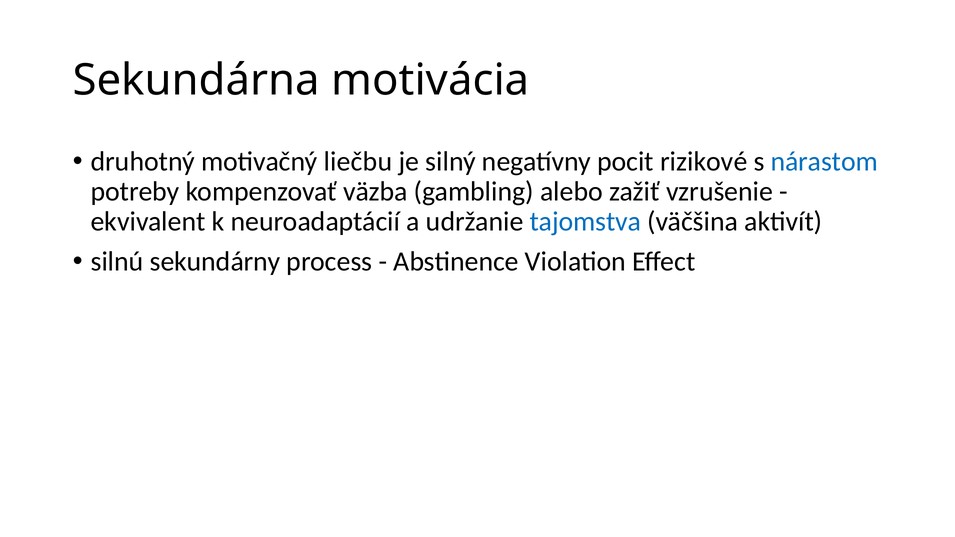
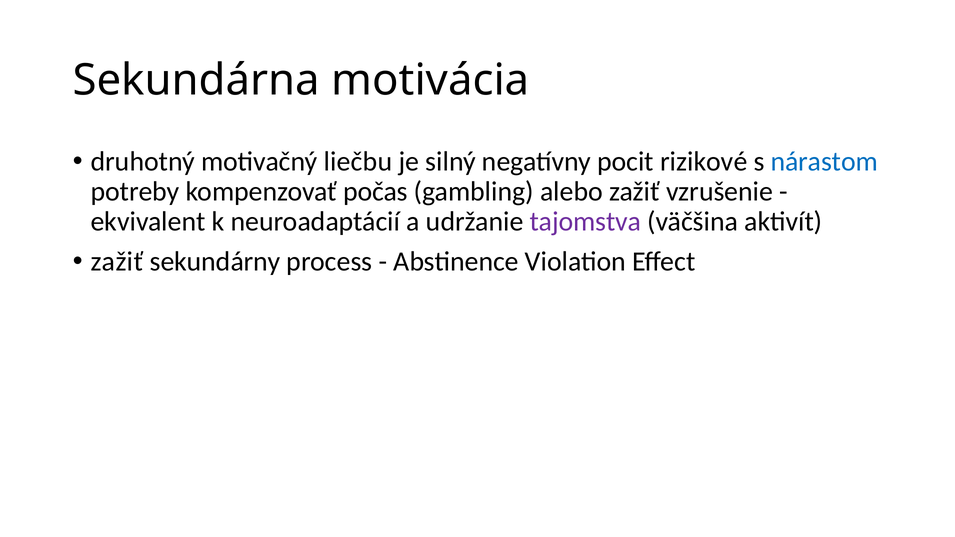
väzba: väzba -> počas (375, 192)
tajomstva colour: blue -> purple (585, 222)
silnú: silnú -> zažiť (117, 262)
